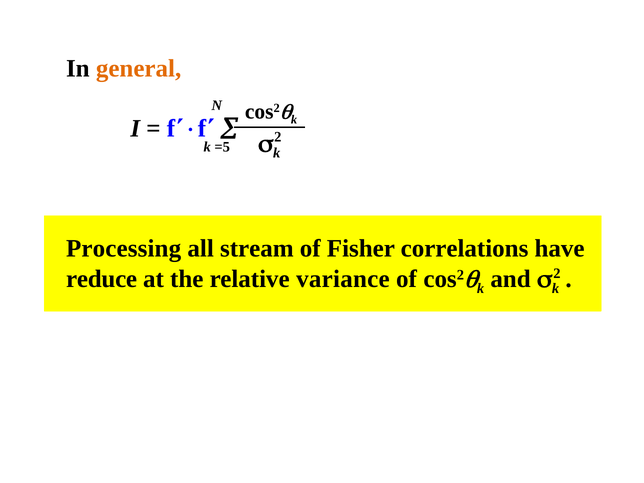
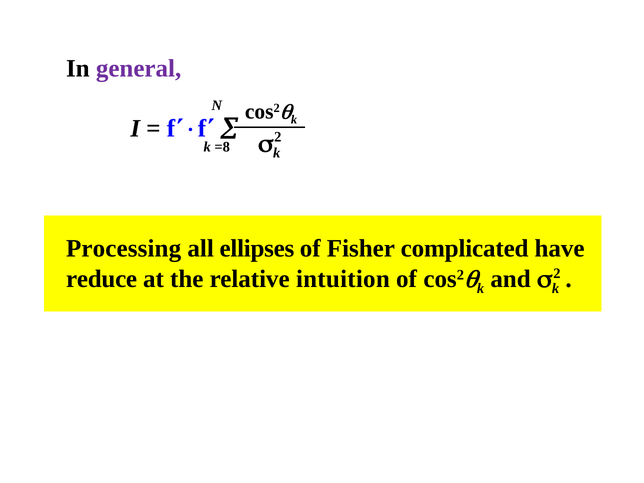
general colour: orange -> purple (139, 68)
=5: =5 -> =8 (222, 147)
stream: stream -> ellipses (257, 249)
correlations: correlations -> complicated (465, 249)
variance: variance -> intuition (343, 279)
